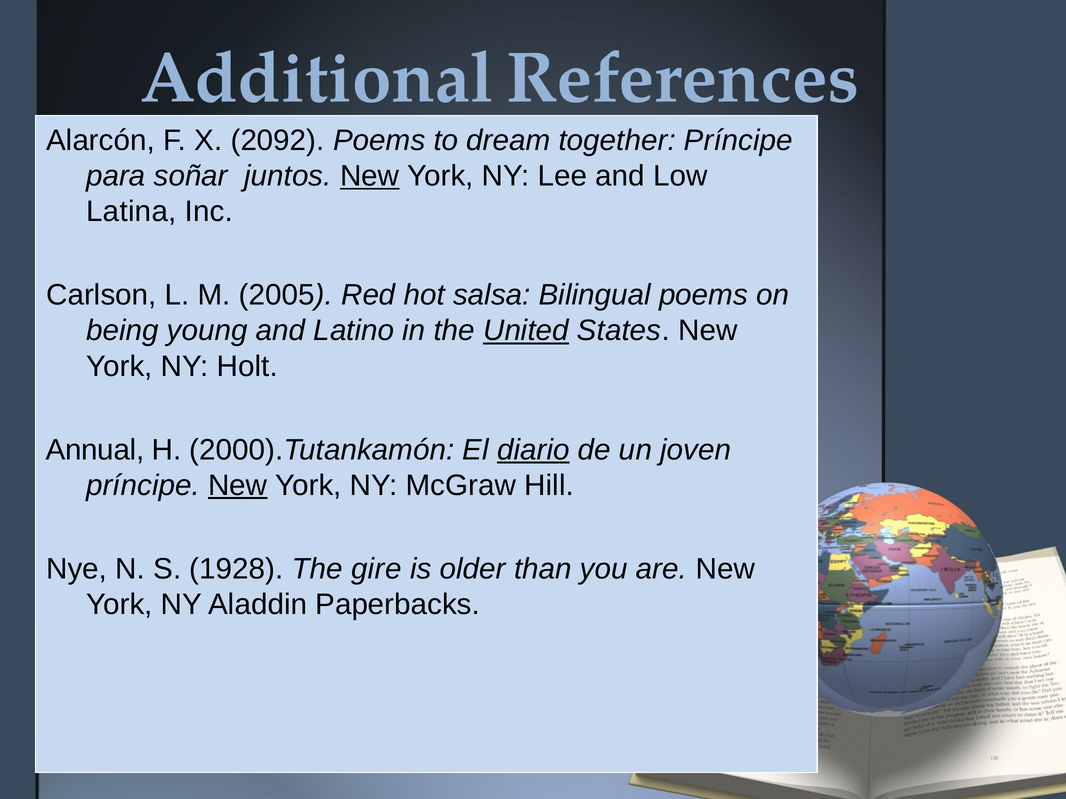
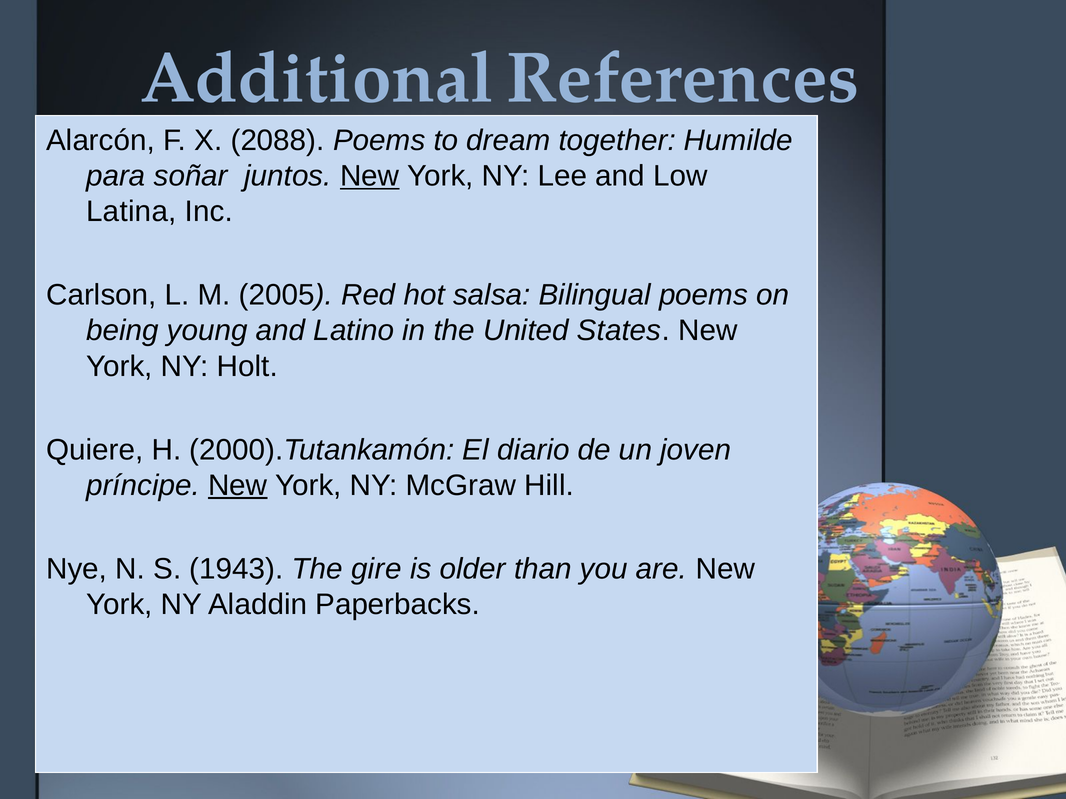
2092: 2092 -> 2088 (278, 141)
together Príncipe: Príncipe -> Humilde (738, 141)
United underline: present -> none (526, 331)
Annual: Annual -> Quiere (95, 450)
diario underline: present -> none (533, 450)
1928: 1928 -> 1943 (236, 569)
